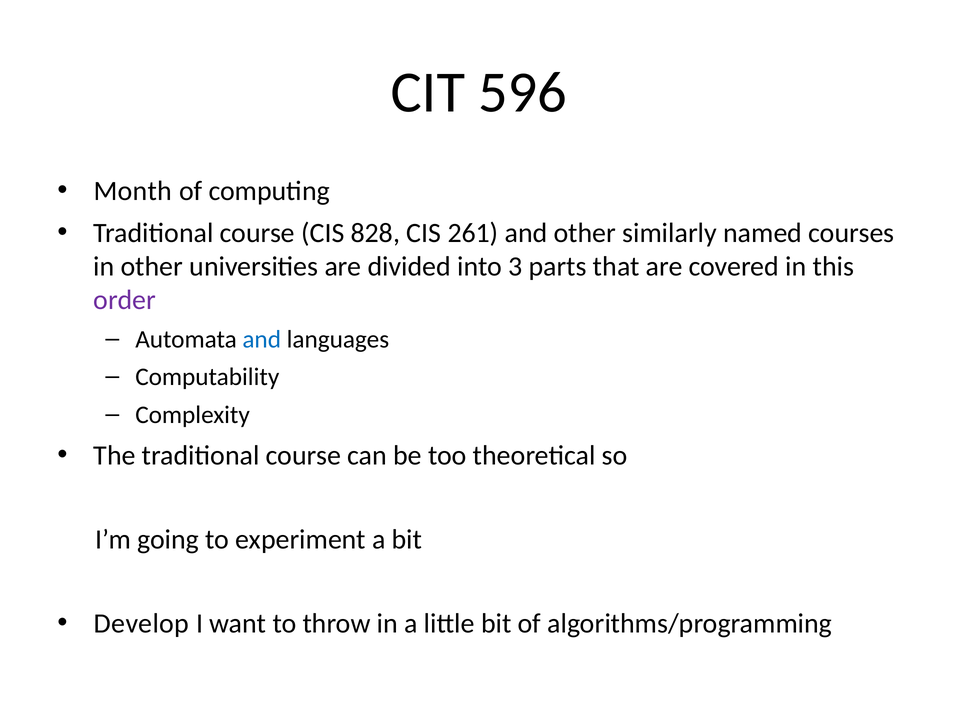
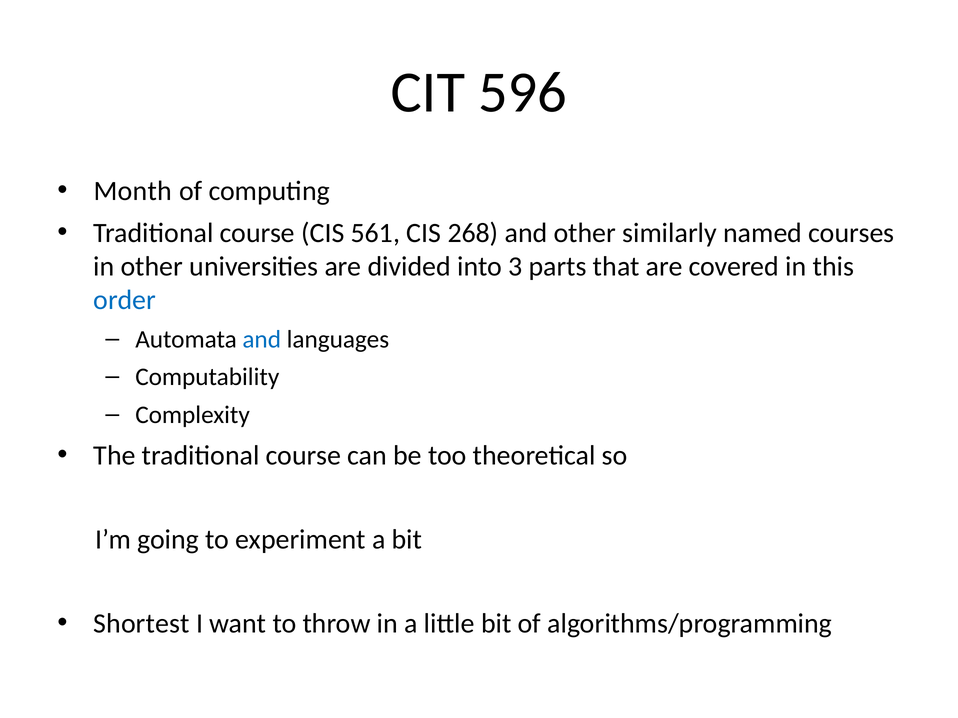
828: 828 -> 561 (375, 233)
261: 261 -> 268 (473, 233)
order colour: purple -> blue (125, 300)
Develop: Develop -> Shortest (142, 624)
